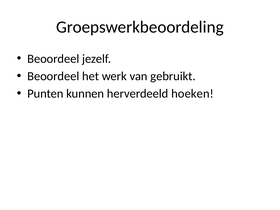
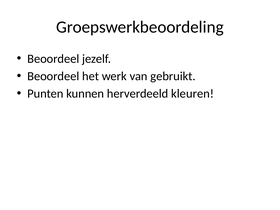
hoeken: hoeken -> kleuren (193, 94)
